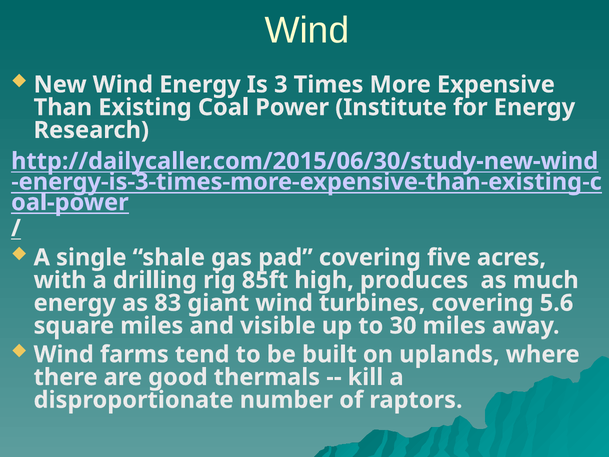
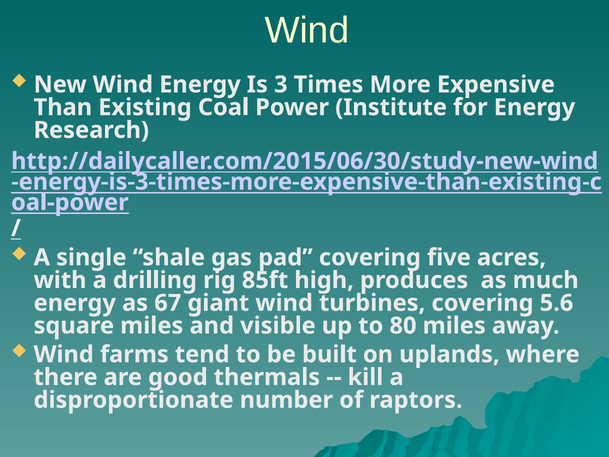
83: 83 -> 67 (168, 303)
30: 30 -> 80 (403, 326)
